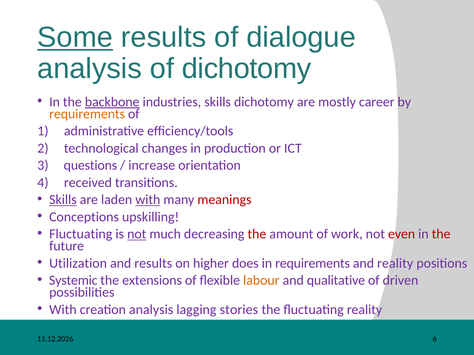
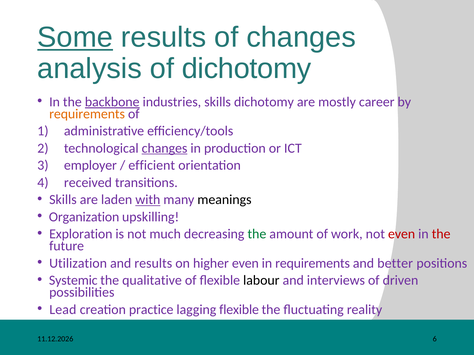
of dialogue: dialogue -> changes (301, 37)
changes underline: none -> present (165, 148)
questions: questions -> employer (90, 166)
increase: increase -> efficient (152, 166)
Skills underline: present -> none (63, 200)
meanings colour: red -> black (224, 200)
Conceptions: Conceptions -> Organization (84, 217)
Fluctuating: Fluctuating -> Exploration (81, 234)
not underline: present -> none (137, 234)
the colour: red -> green (257, 234)
higher does: does -> even (245, 264)
and reality: reality -> better (395, 264)
extensions: extensions -> qualitative (152, 281)
labour colour: orange -> black (261, 281)
qualitative: qualitative -> interviews (336, 281)
With: With -> Lead (63, 310)
creation analysis: analysis -> practice (151, 310)
lagging stories: stories -> flexible (239, 310)
